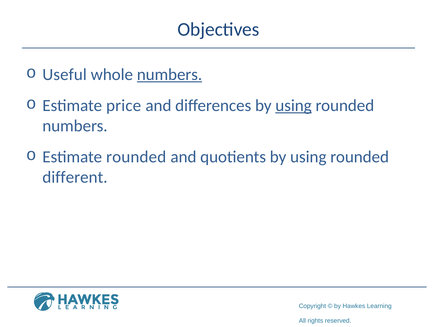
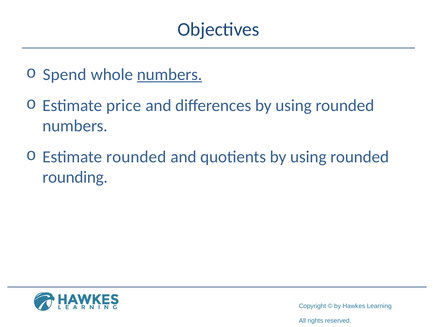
Useful: Useful -> Spend (65, 75)
using underline: present -> none (294, 106)
different: different -> rounding (75, 178)
